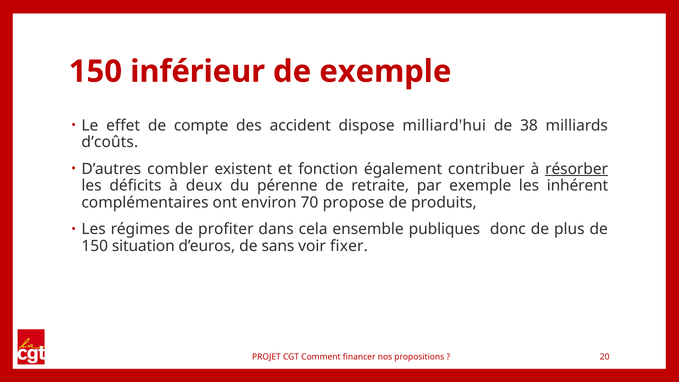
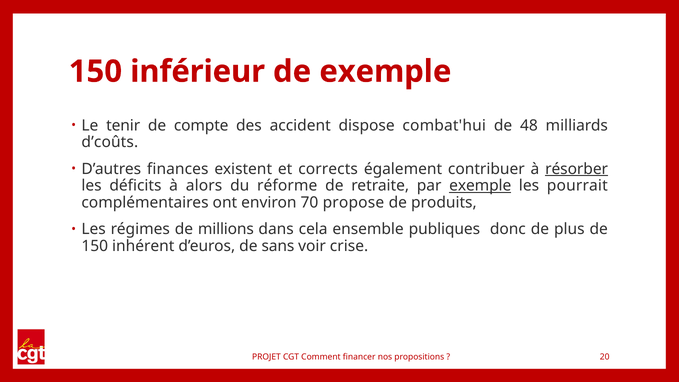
effet: effet -> tenir (123, 125)
milliard'hui: milliard'hui -> combat'hui (444, 125)
38: 38 -> 48 (529, 125)
combler: combler -> finances (178, 169)
fonction: fonction -> corrects (328, 169)
deux: deux -> alors (204, 186)
pérenne: pérenne -> réforme (287, 186)
exemple underline: none -> present (480, 186)
inhérent: inhérent -> pourrait (577, 186)
profiter: profiter -> millions (226, 229)
situation: situation -> inhérent (143, 246)
fixer: fixer -> crise (349, 246)
